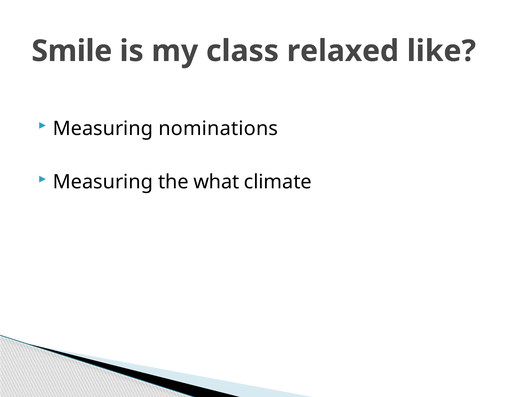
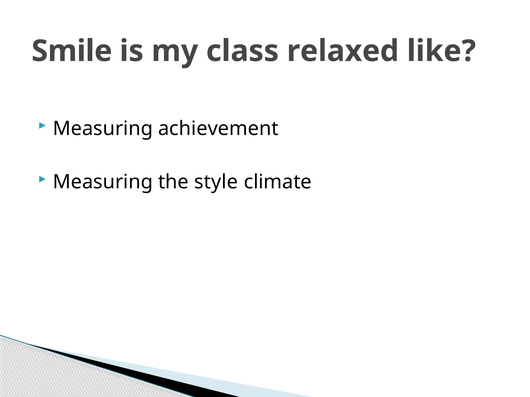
nominations: nominations -> achievement (218, 129)
what: what -> style (216, 182)
